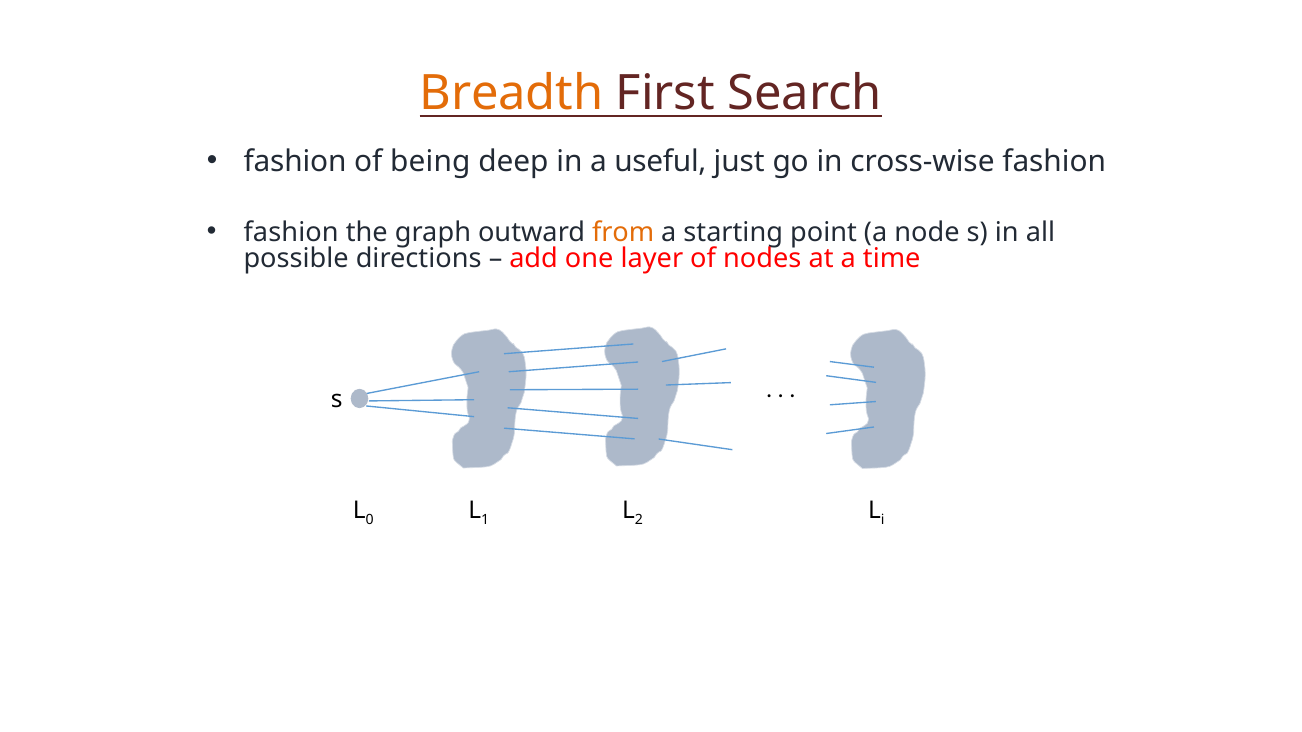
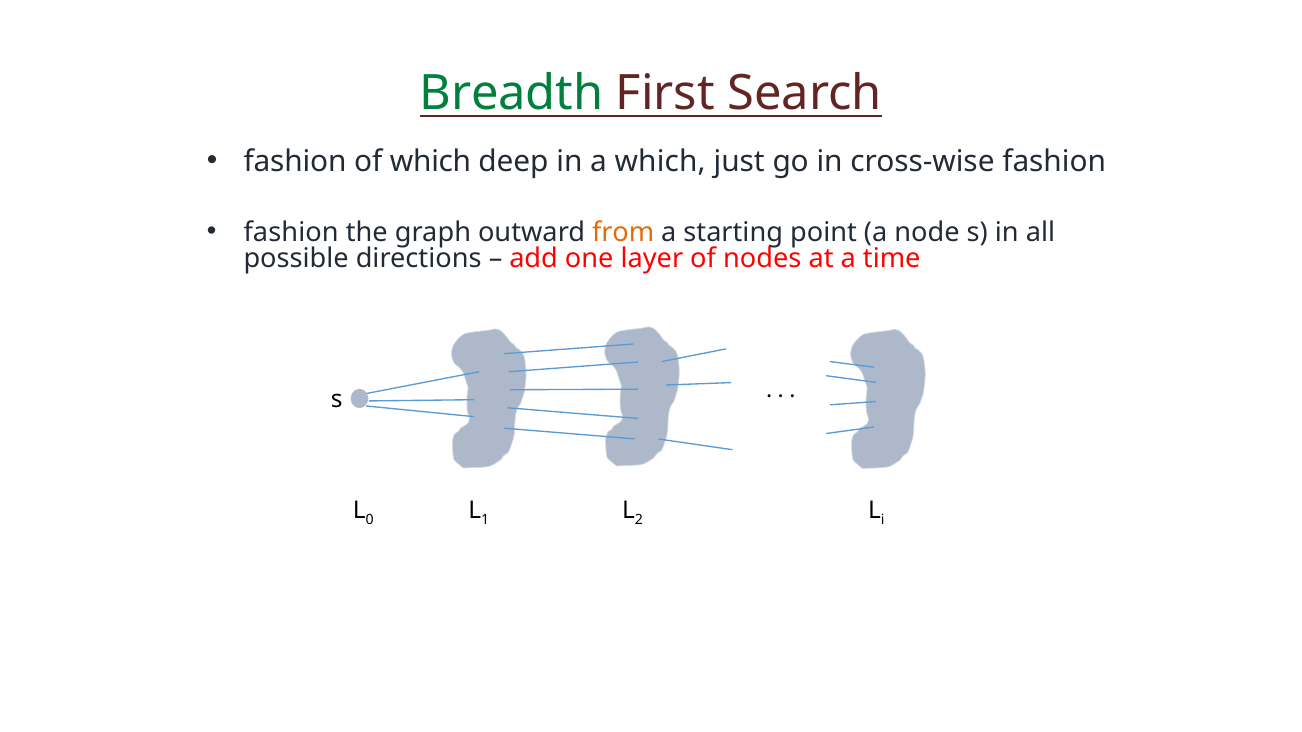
Breadth colour: orange -> green (511, 94)
of being: being -> which (431, 162)
a useful: useful -> which (660, 162)
